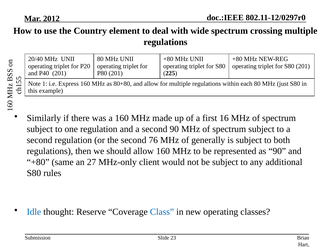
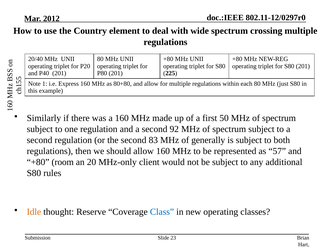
16: 16 -> 50 (224, 118)
second 90: 90 -> 92 (174, 129)
76: 76 -> 83 (153, 140)
as 90: 90 -> 57 (277, 151)
same: same -> room (63, 162)
27: 27 -> 20 (92, 162)
Idle colour: blue -> orange (34, 212)
